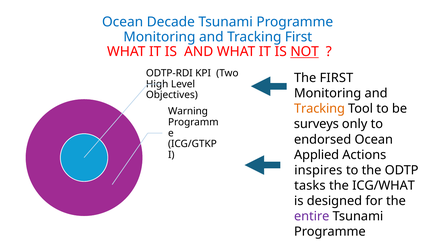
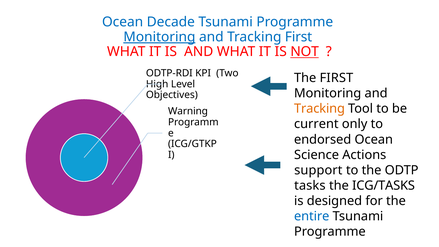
Monitoring underline: none -> present (159, 37)
surveys: surveys -> current (316, 124)
Applied: Applied -> Science (317, 155)
inspires: inspires -> support (318, 170)
ICG/WHAT: ICG/WHAT -> ICG/TASKS (384, 186)
entire colour: purple -> blue (312, 216)
